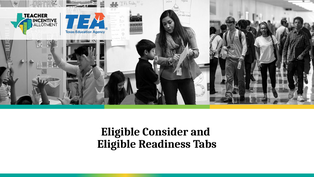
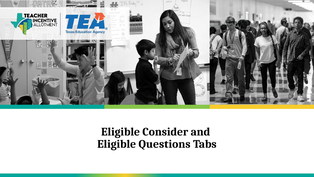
Readiness: Readiness -> Questions (165, 144)
